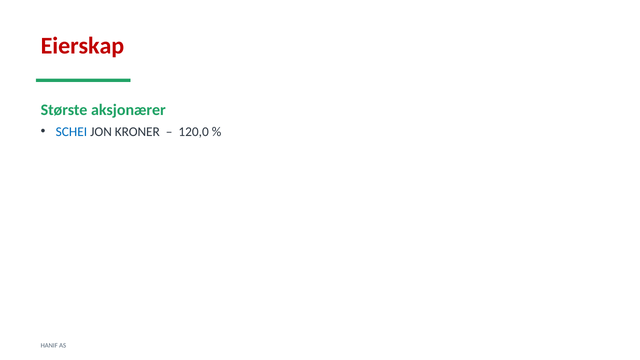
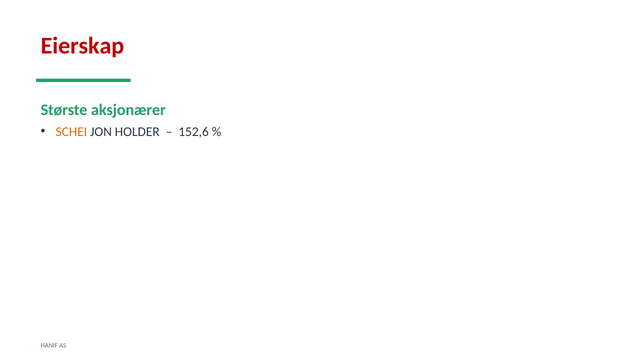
SCHEI colour: blue -> orange (71, 132)
KRONER: KRONER -> HOLDER (137, 132)
120,0: 120,0 -> 152,6 (194, 132)
